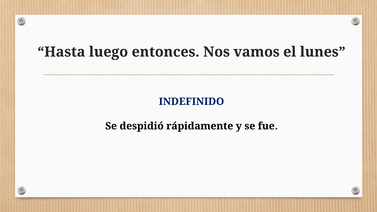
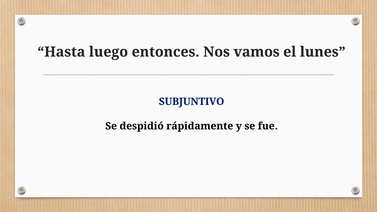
INDEFINIDO: INDEFINIDO -> SUBJUNTIVO (192, 102)
